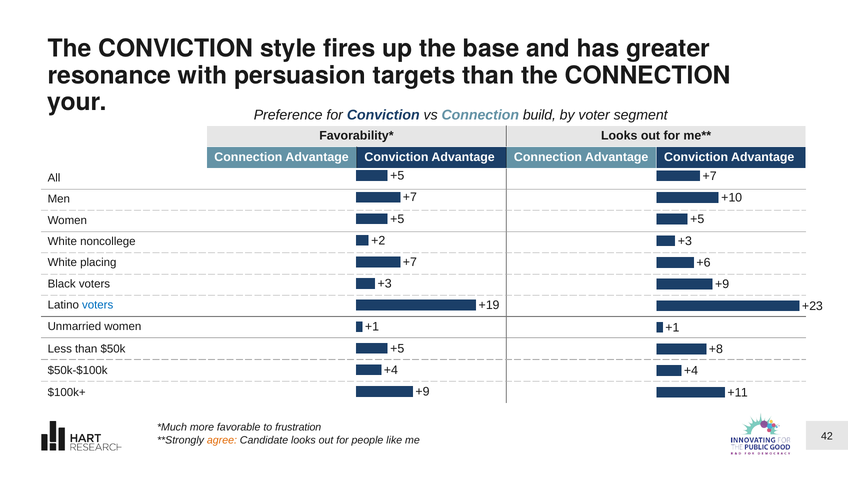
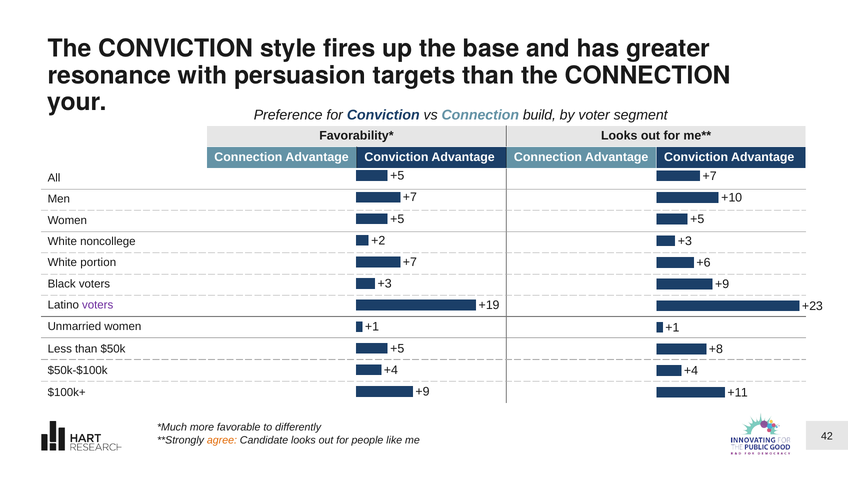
placing: placing -> portion (98, 263)
voters colour: blue -> purple (98, 305)
frustration: frustration -> differently (298, 427)
